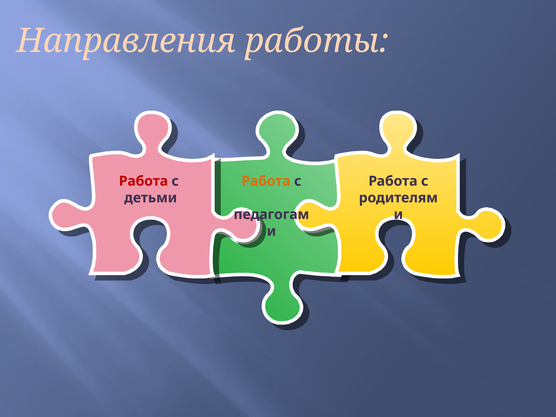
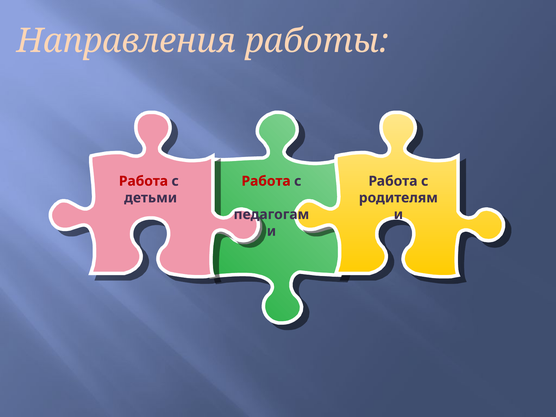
Работа colour: orange -> red (266, 181)
